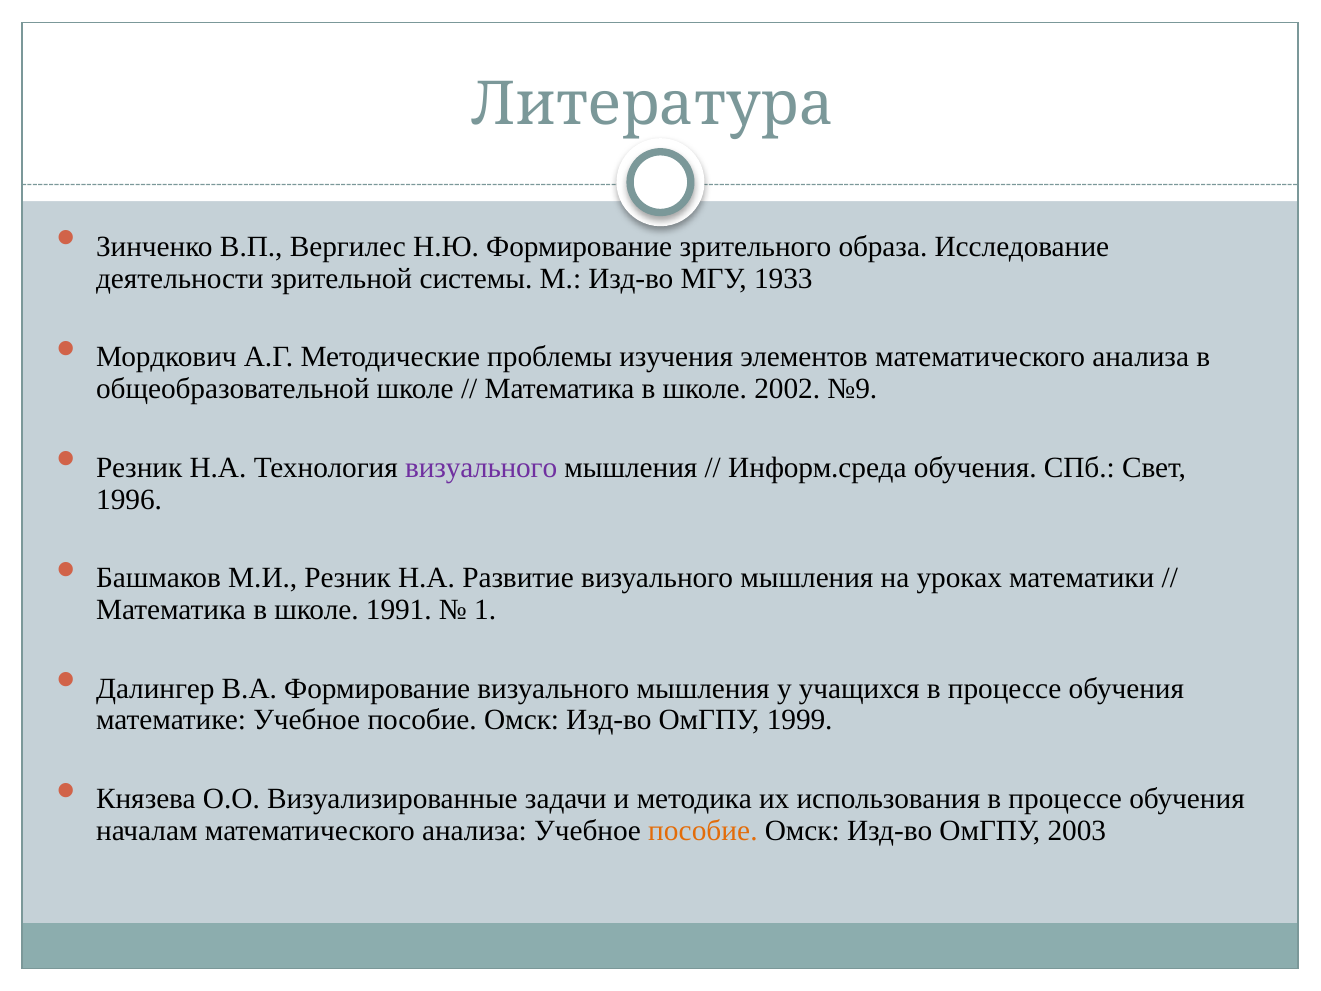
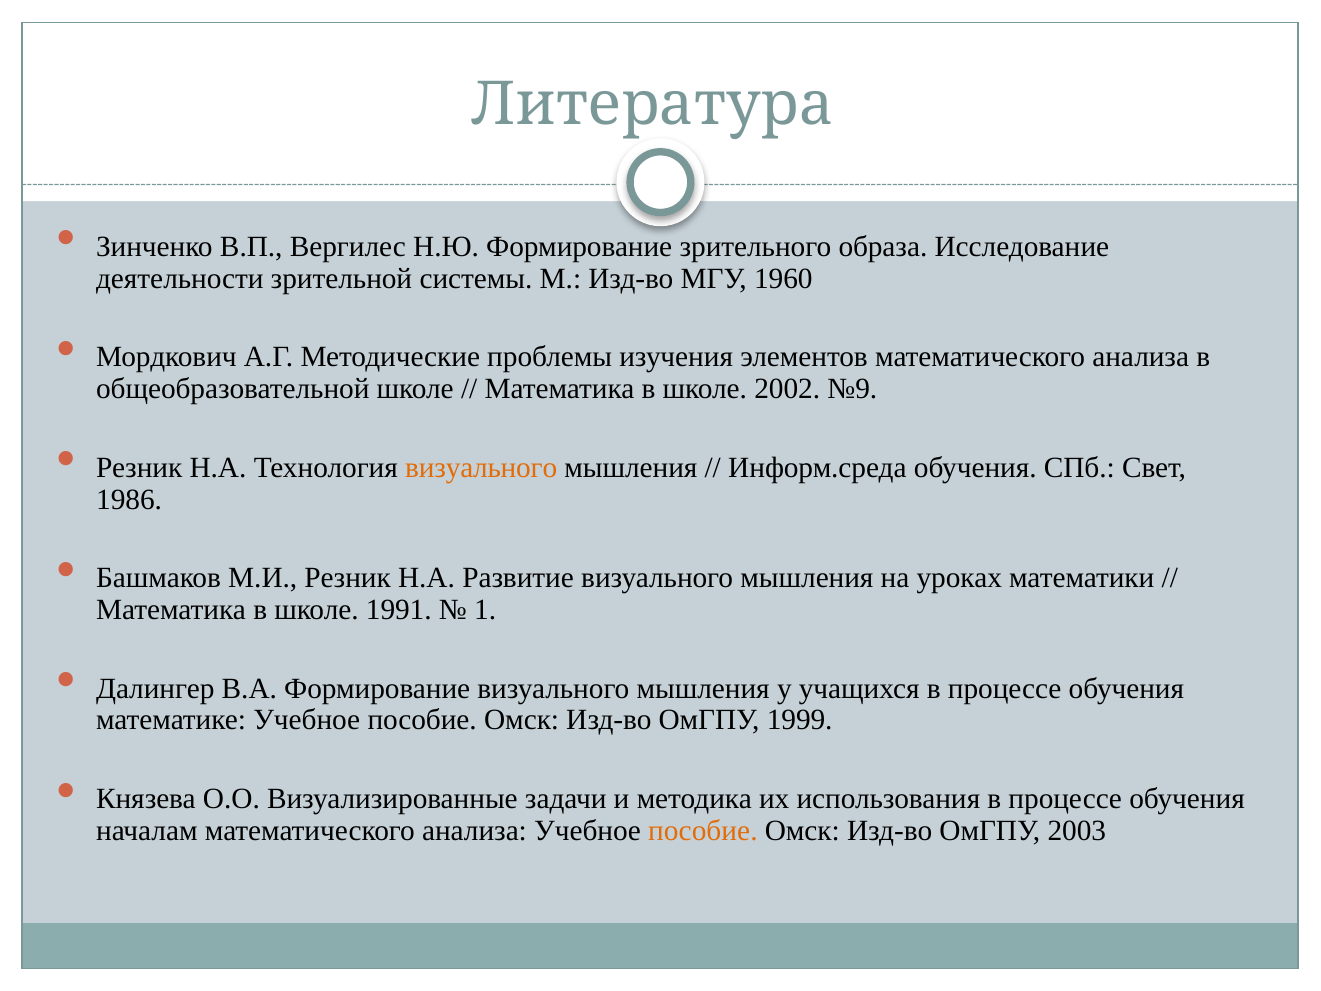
1933: 1933 -> 1960 (783, 278)
визуального colour: purple -> orange (481, 468)
1996: 1996 -> 1986 (129, 499)
